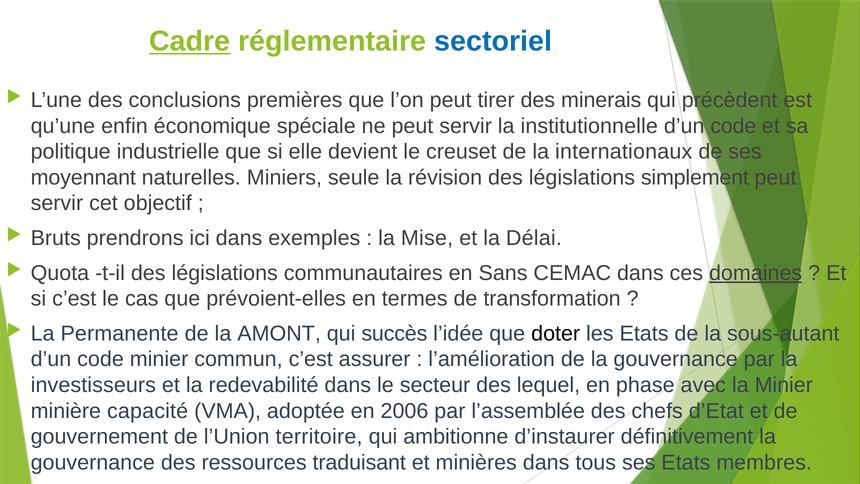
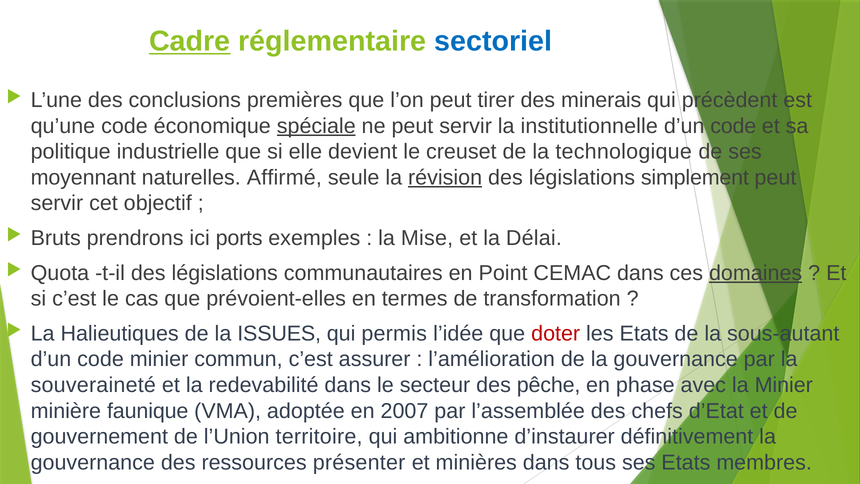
qu’une enfin: enfin -> code (124, 126)
spéciale underline: none -> present (316, 126)
internationaux: internationaux -> technologique (624, 152)
Miniers: Miniers -> Affirmé (284, 177)
révision underline: none -> present (445, 177)
ici dans: dans -> ports (239, 238)
Sans: Sans -> Point (503, 273)
Permanente: Permanente -> Halieutiques (120, 333)
AMONT: AMONT -> ISSUES (279, 333)
succès: succès -> permis (394, 333)
doter colour: black -> red (556, 333)
investisseurs: investisseurs -> souveraineté (93, 385)
lequel: lequel -> pêche (549, 385)
capacité: capacité -> faunique (148, 411)
2006: 2006 -> 2007 (404, 411)
traduisant: traduisant -> présenter (359, 462)
